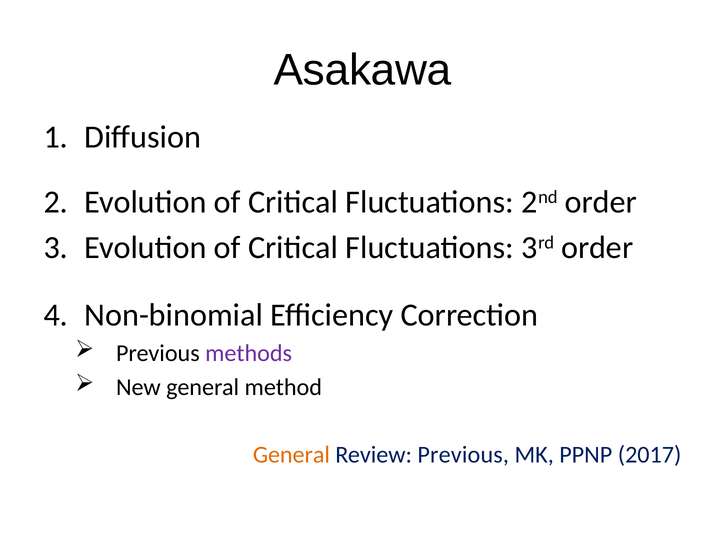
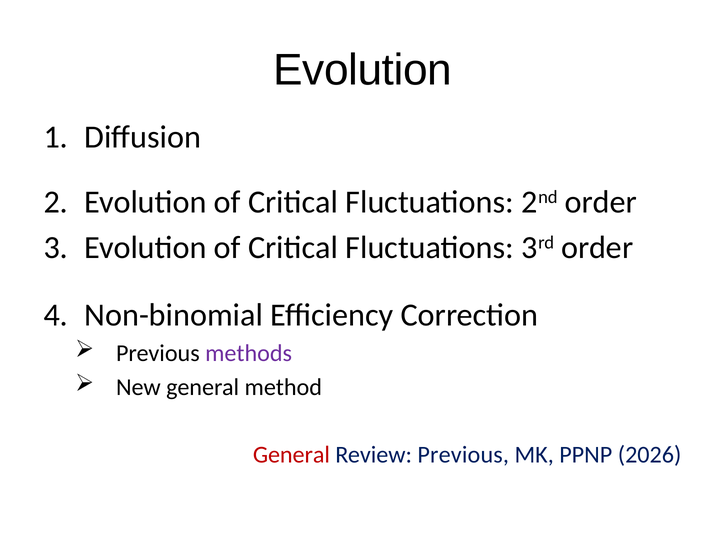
Asakawa: Asakawa -> Evolution (363, 70)
General colour: orange -> red (291, 455)
2017: 2017 -> 2026 (650, 455)
